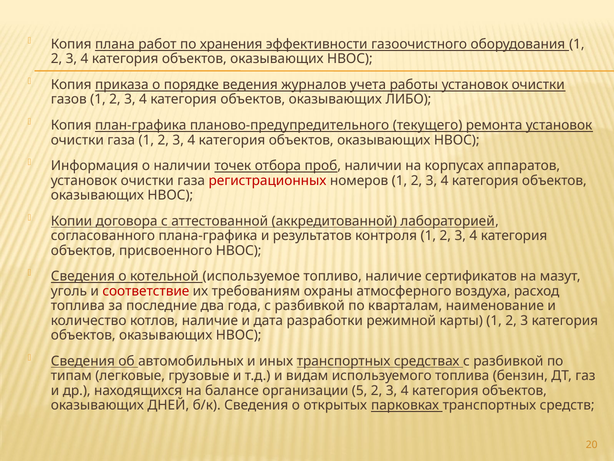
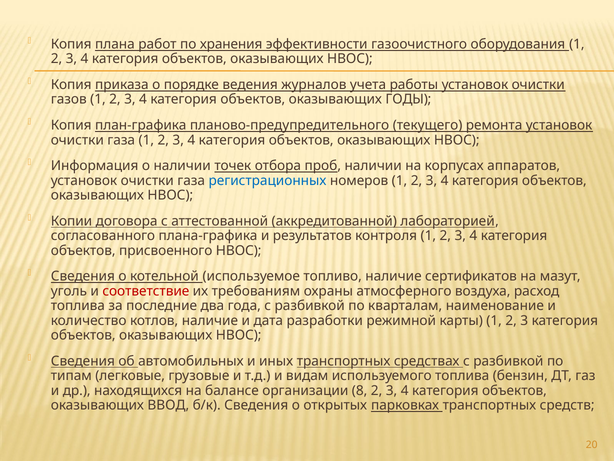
ЛИБО: ЛИБО -> ГОДЫ (408, 99)
регистрационных colour: red -> blue (267, 180)
5: 5 -> 8 (360, 390)
ДНЕЙ: ДНЕЙ -> ВВОД (168, 405)
